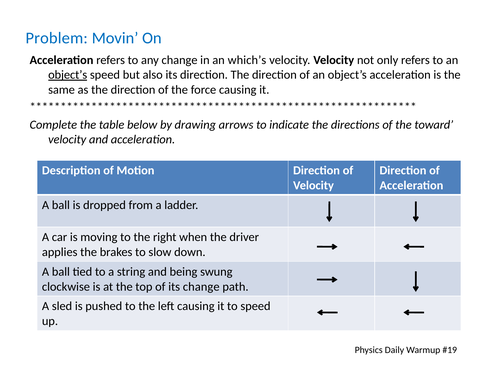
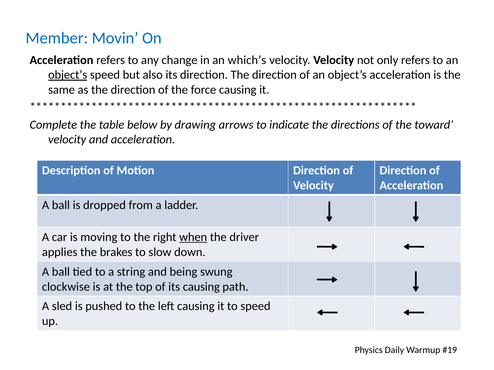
Problem: Problem -> Member (57, 38)
when underline: none -> present (193, 237)
its change: change -> causing (201, 287)
